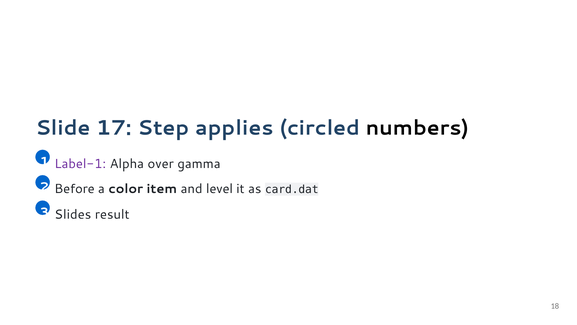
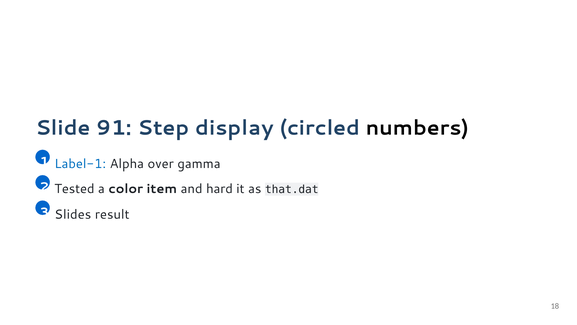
17: 17 -> 91 (114, 128)
applies: applies -> display (234, 128)
Label-1 colour: purple -> blue (80, 164)
Before: Before -> Tested (74, 189)
level: level -> hard (219, 189)
card.dat: card.dat -> that.dat (292, 189)
